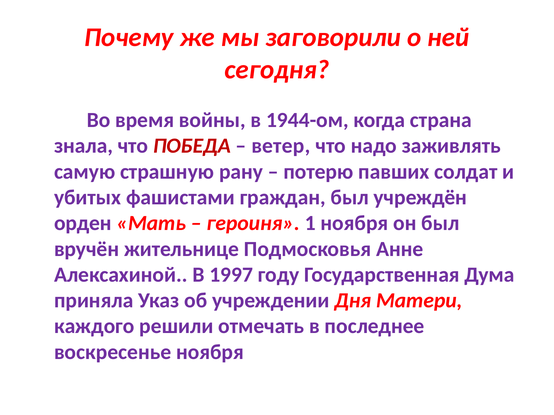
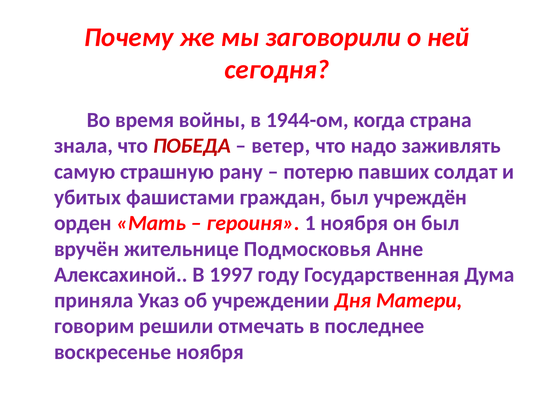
каждого: каждого -> говорим (94, 327)
